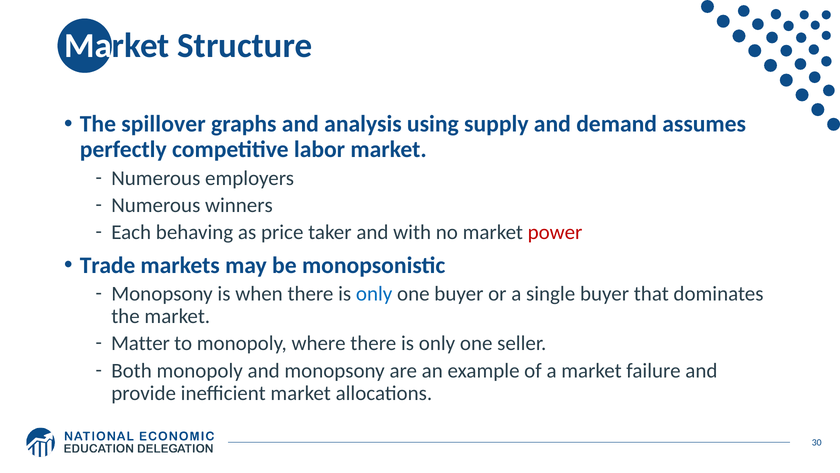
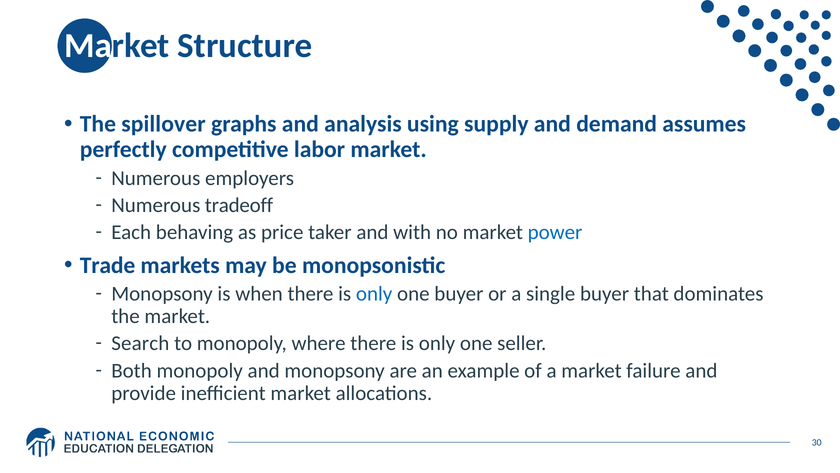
winners: winners -> tradeoff (239, 205)
power colour: red -> blue (555, 232)
Matter: Matter -> Search (140, 343)
